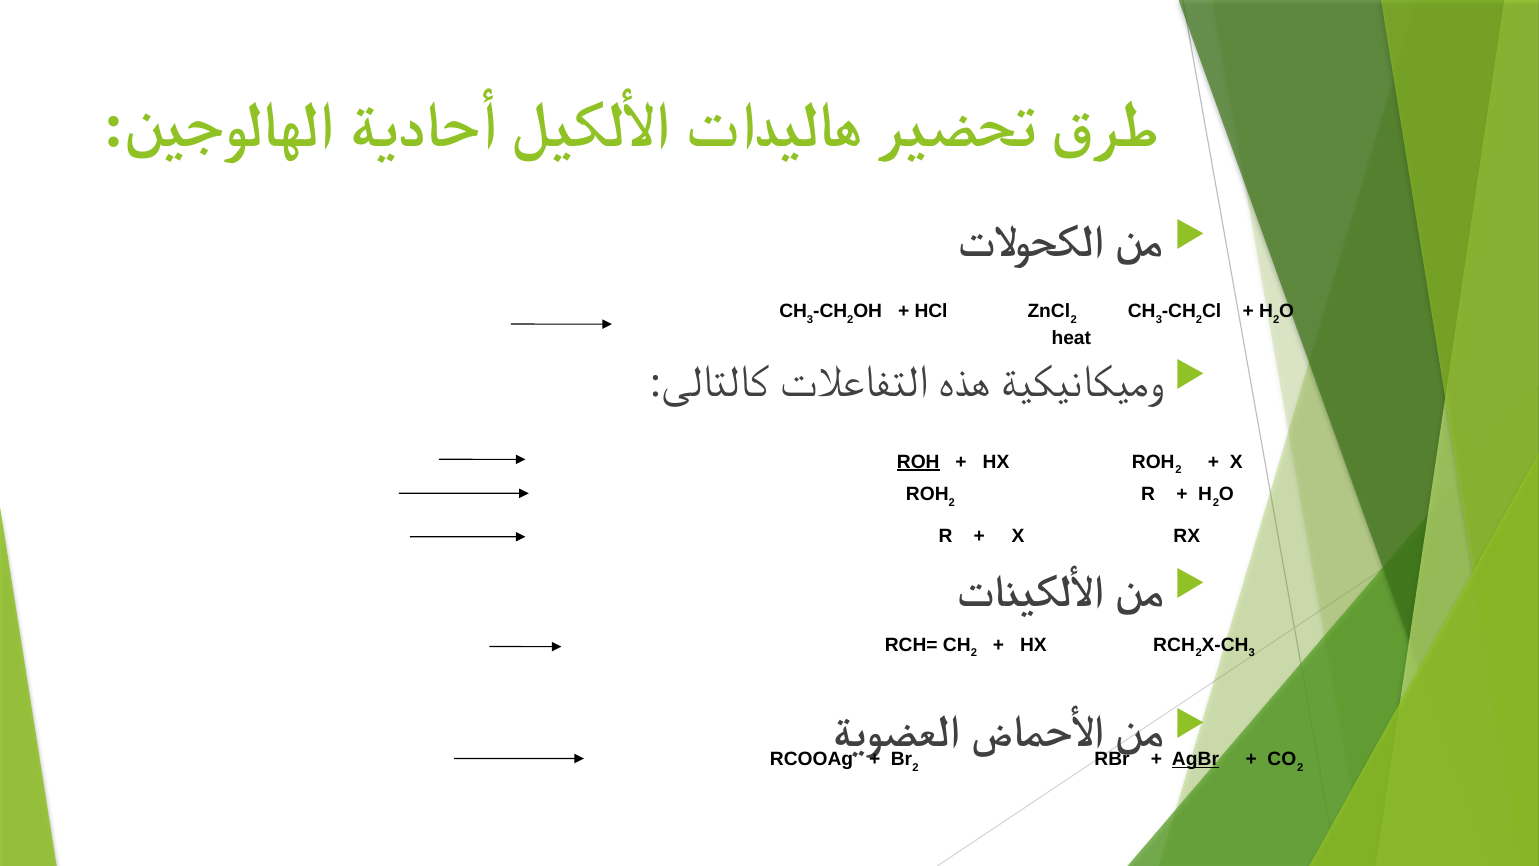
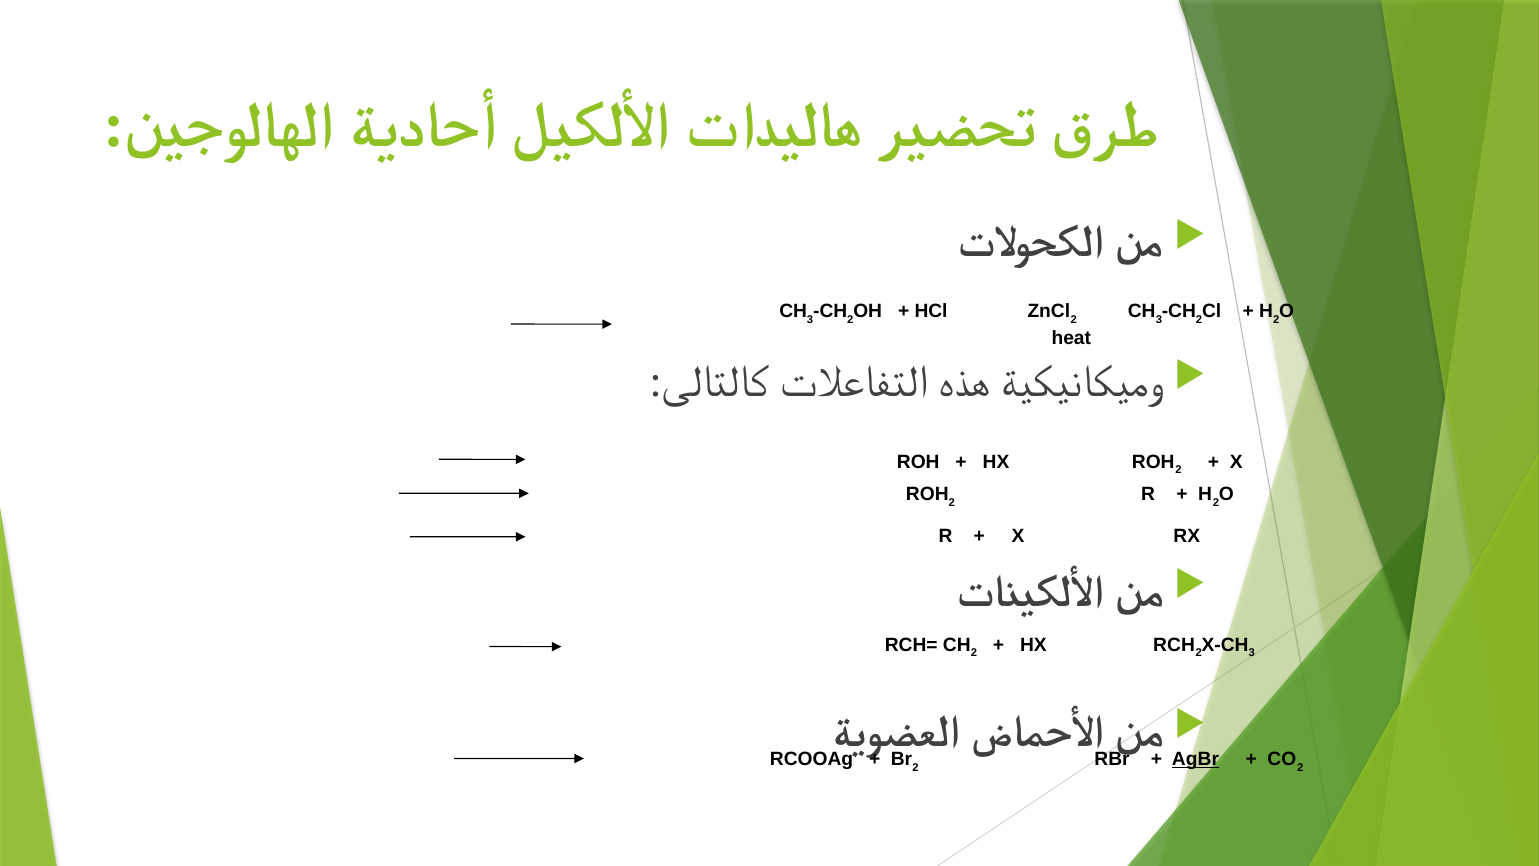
ROH underline: present -> none (918, 462)
